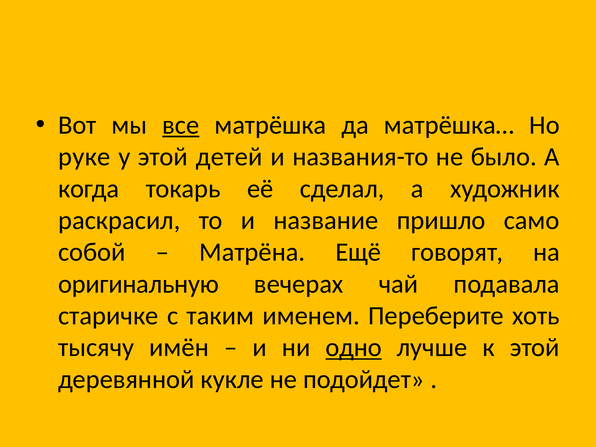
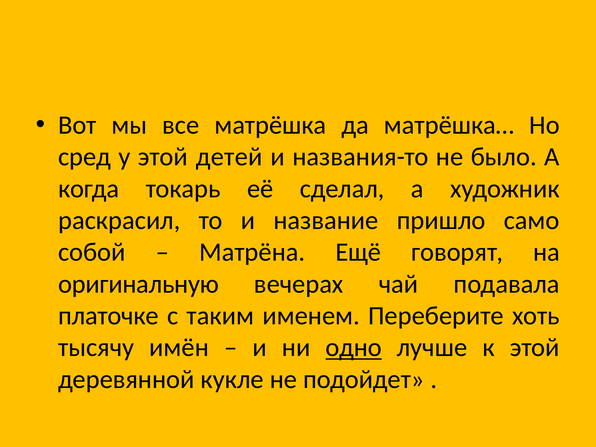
все underline: present -> none (181, 125)
руке: руке -> сред (85, 157)
старичке: старичке -> платочке (108, 316)
